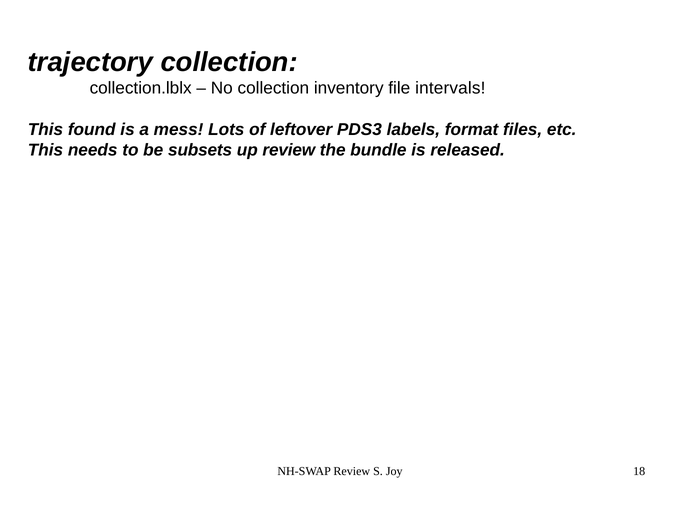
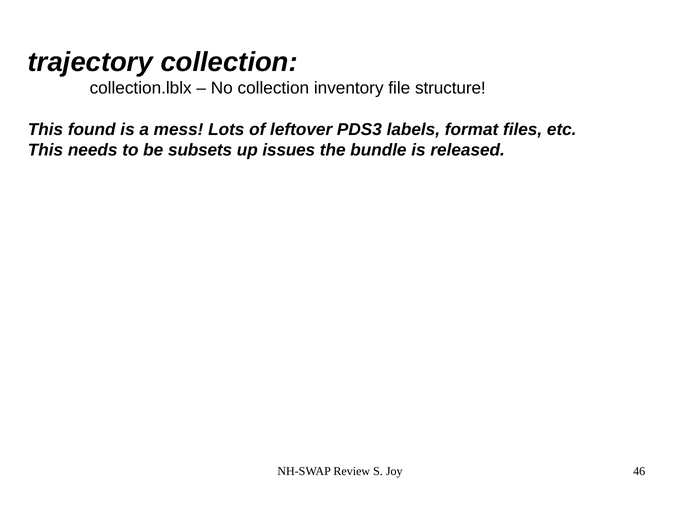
intervals: intervals -> structure (450, 88)
up review: review -> issues (289, 150)
18: 18 -> 46 (639, 472)
